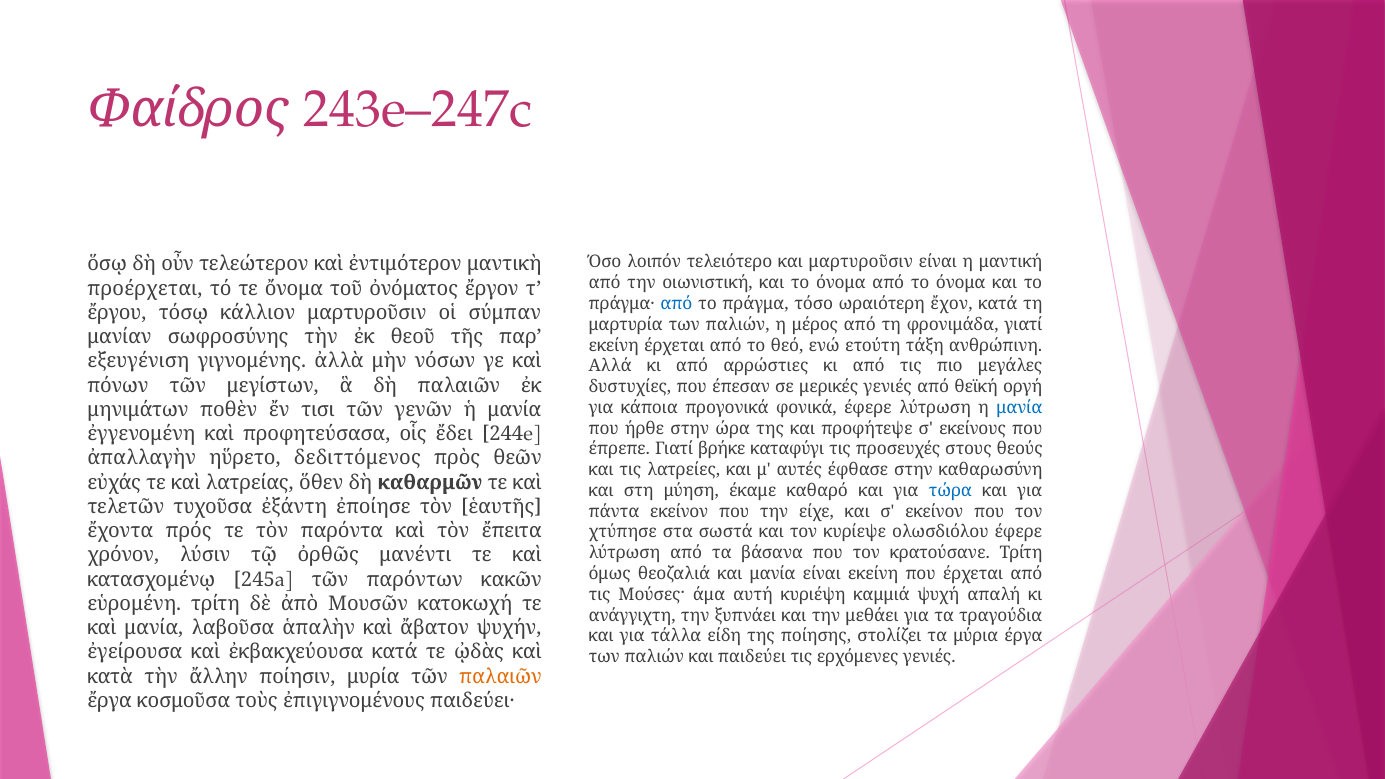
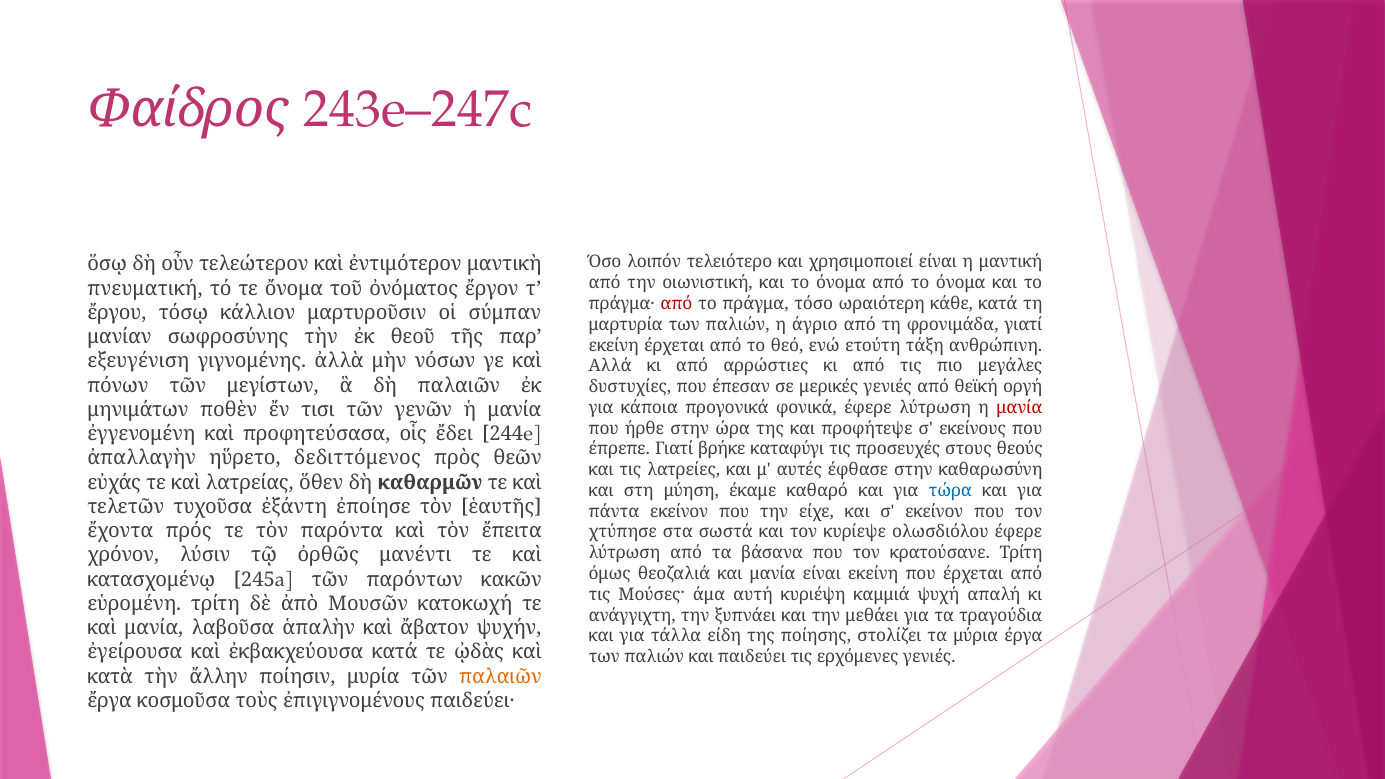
και μαρτυροῦσιν: μαρτυροῦσιν -> χρησιμοποιεί (861, 262)
προέρχεται: προέρχεται -> πνευματική (145, 288)
από colour: blue -> red (676, 304)
ἔχον: ἔχον -> κάθε (952, 304)
μέρος: μέρος -> άγριο (815, 325)
μανία colour: blue -> red (1019, 408)
